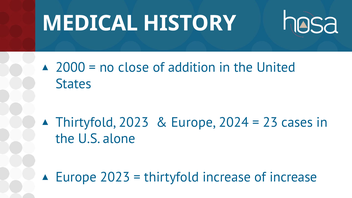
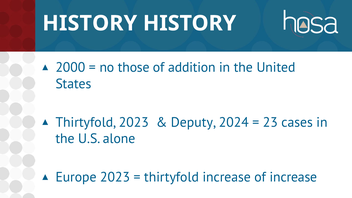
MEDICAL: MEDICAL -> HISTORY (90, 23)
close: close -> those (134, 67)
Europe: Europe -> Deputy (194, 122)
